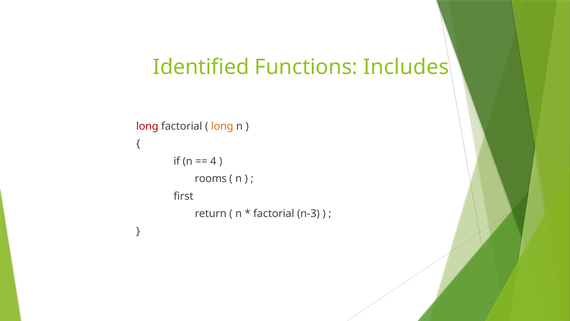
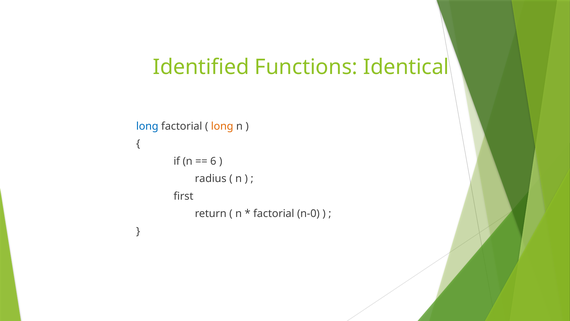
Includes: Includes -> Identical (406, 67)
long colour: red -> blue (147, 126)
4: 4 -> 6 (213, 161)
rooms: rooms -> radius (211, 179)
n-3: n-3 -> n-0 (308, 214)
